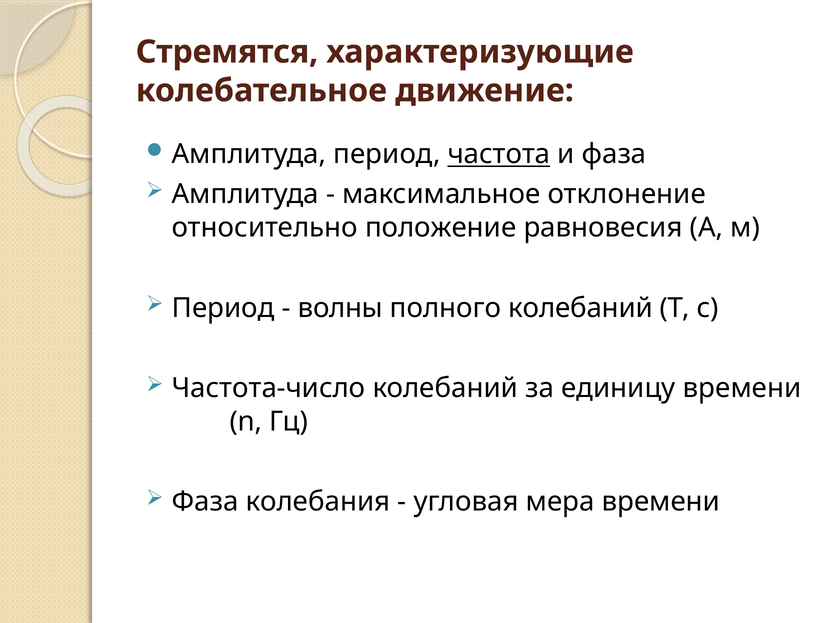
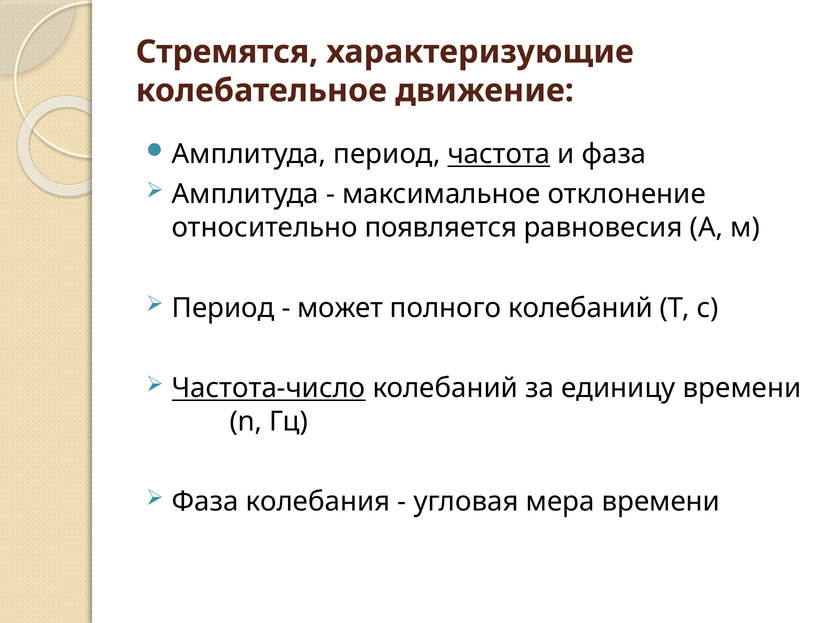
положение: положение -> появляется (441, 228)
волны: волны -> может (340, 308)
Частота-число underline: none -> present (269, 388)
